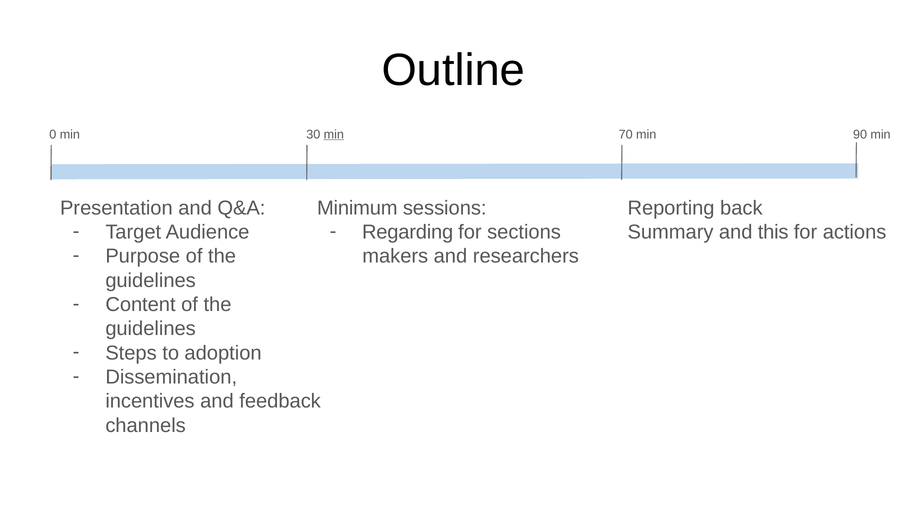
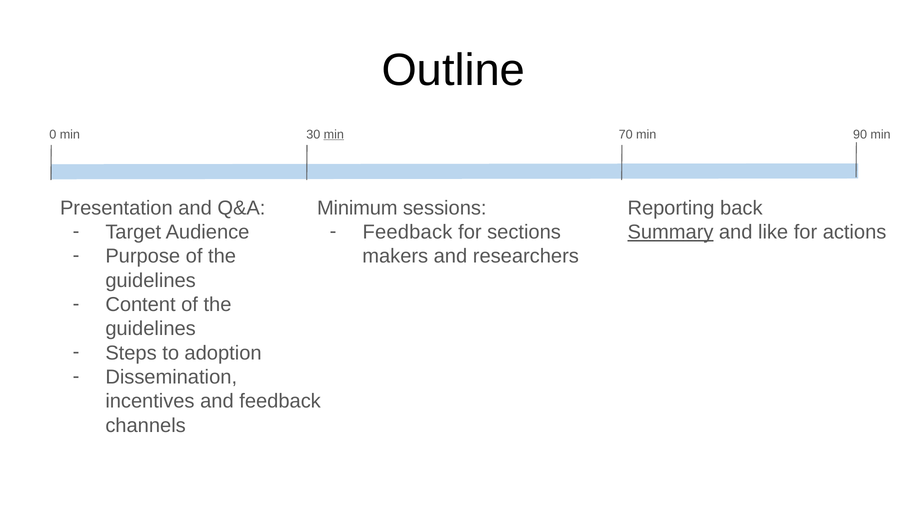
Regarding: Regarding -> Feedback (407, 232)
Summary underline: none -> present (671, 232)
this: this -> like (773, 232)
